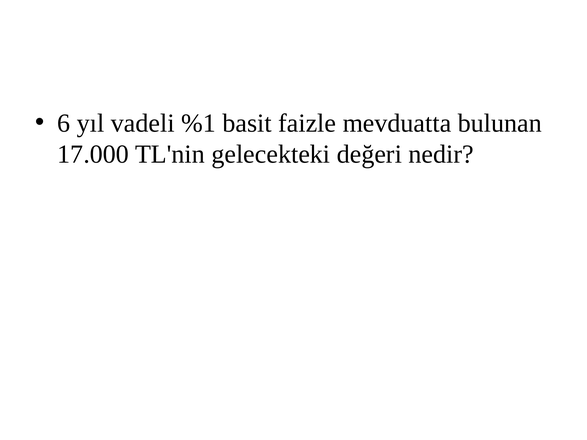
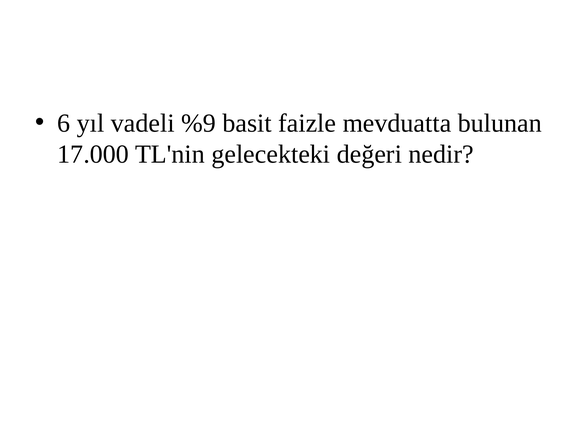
%1: %1 -> %9 (199, 123)
